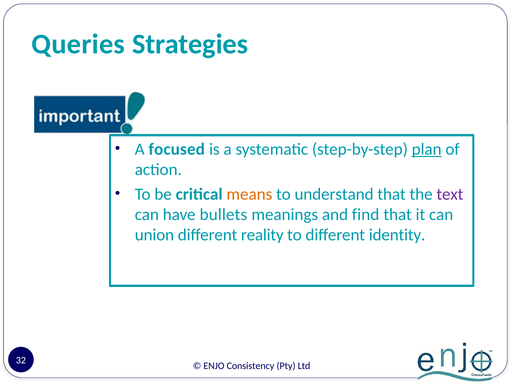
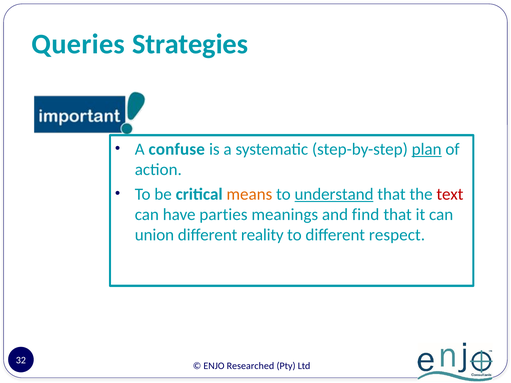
focused: focused -> confuse (177, 149)
understand underline: none -> present (334, 194)
text colour: purple -> red (450, 194)
bullets: bullets -> parties (223, 215)
identity: identity -> respect (397, 235)
Consistency: Consistency -> Researched (250, 366)
